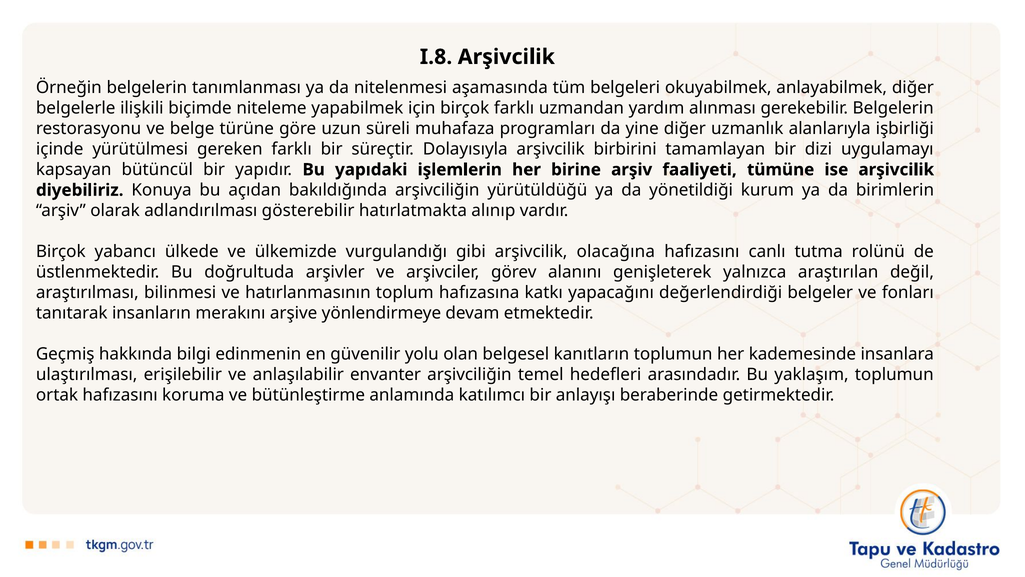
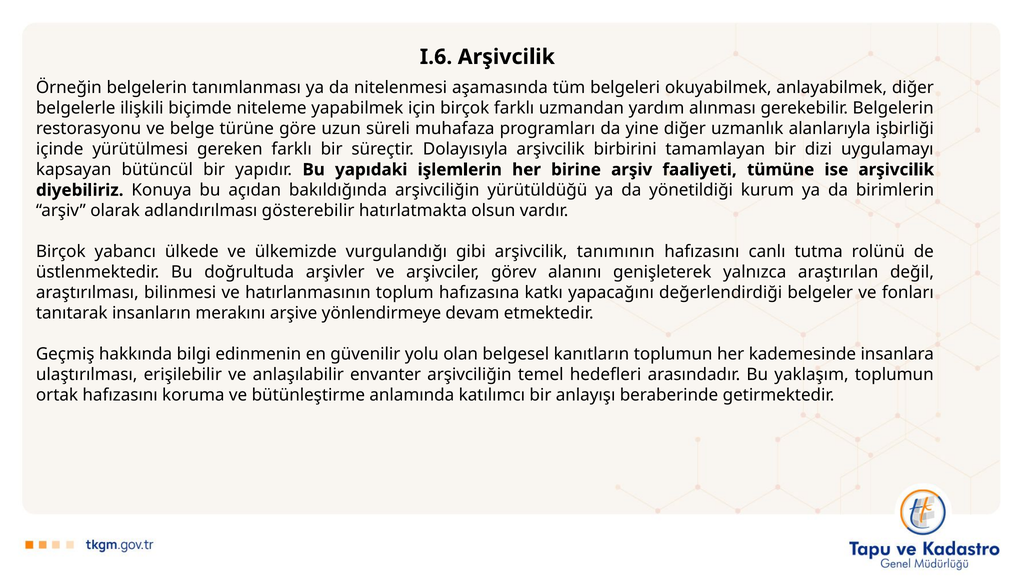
I.8: I.8 -> I.6 (436, 57)
alınıp: alınıp -> olsun (493, 211)
olacağına: olacağına -> tanımının (616, 252)
